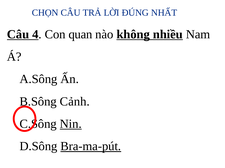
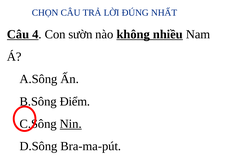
quan: quan -> sườn (80, 34)
Cảnh: Cảnh -> Điểm (75, 102)
Bra-ma-pút underline: present -> none (91, 147)
